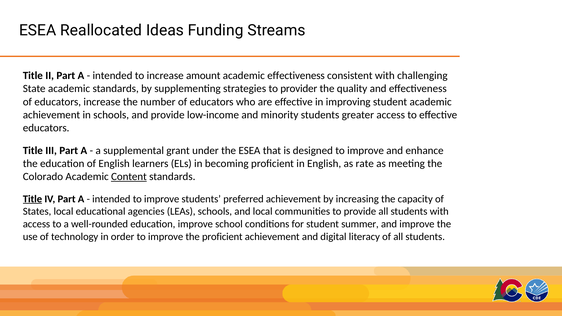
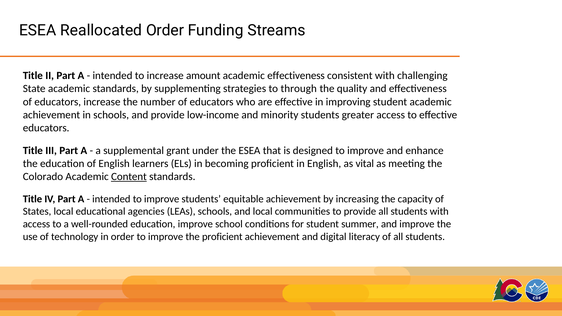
Reallocated Ideas: Ideas -> Order (165, 30)
provider: provider -> through (299, 89)
rate: rate -> vital (365, 164)
Title underline: present -> none (32, 199)
preferred: preferred -> equitable (243, 199)
